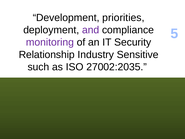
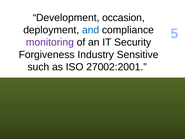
priorities: priorities -> occasion (123, 18)
and colour: purple -> blue (91, 30)
Relationship: Relationship -> Forgiveness (47, 55)
27002:2035: 27002:2035 -> 27002:2001 (117, 67)
